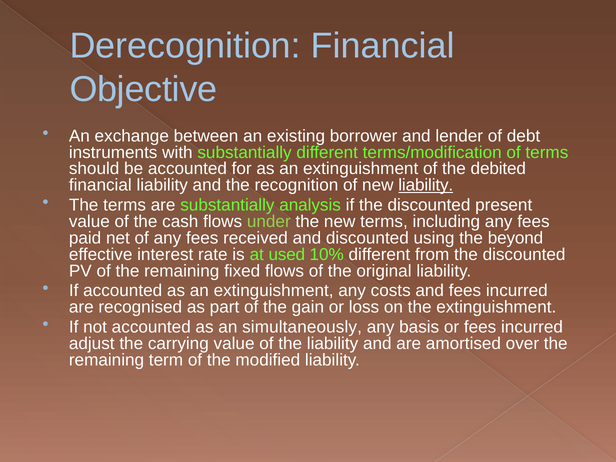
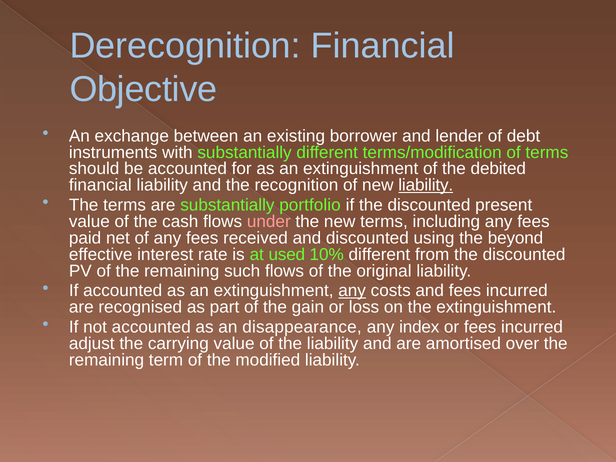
analysis: analysis -> portfolio (310, 205)
under colour: light green -> pink (269, 222)
fixed: fixed -> such (242, 271)
any underline: none -> present (352, 291)
simultaneously: simultaneously -> disappearance (302, 327)
basis: basis -> index (419, 327)
